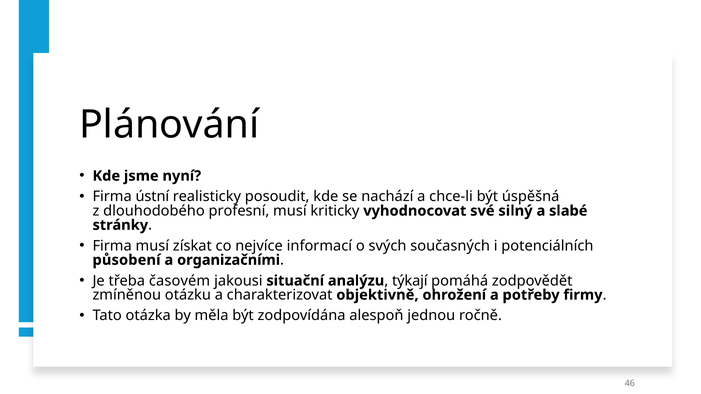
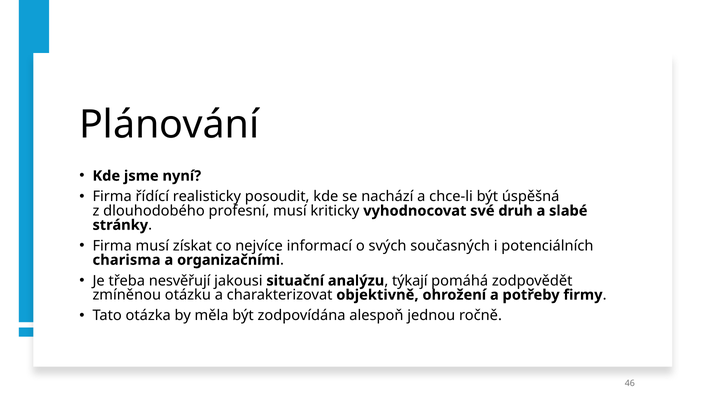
ústní: ústní -> řídící (152, 197)
silný: silný -> druh (516, 211)
působení: působení -> charisma (127, 260)
časovém: časovém -> nesvěřují (180, 281)
